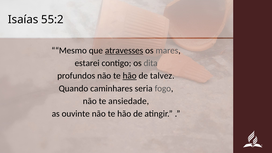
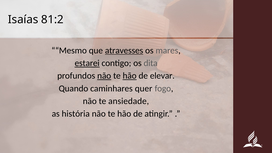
55:2: 55:2 -> 81:2 (52, 20)
estarei underline: none -> present (87, 63)
não underline: none -> present (104, 76)
talvez: talvez -> elevar (162, 76)
seria: seria -> quer (144, 88)
ouvinte: ouvinte -> história (76, 114)
